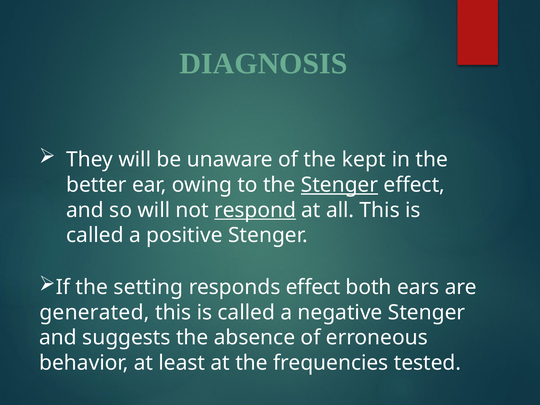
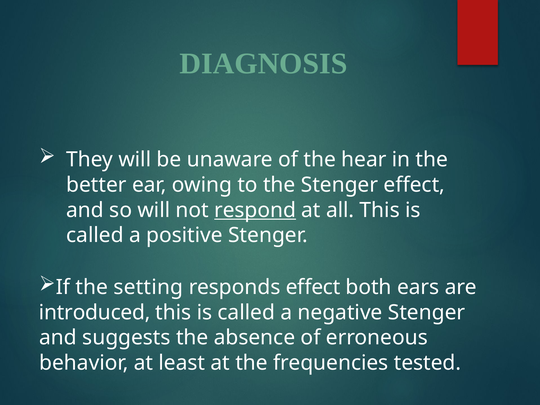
kept: kept -> hear (364, 160)
Stenger underline: present -> none (340, 185)
generated: generated -> introduced (95, 312)
